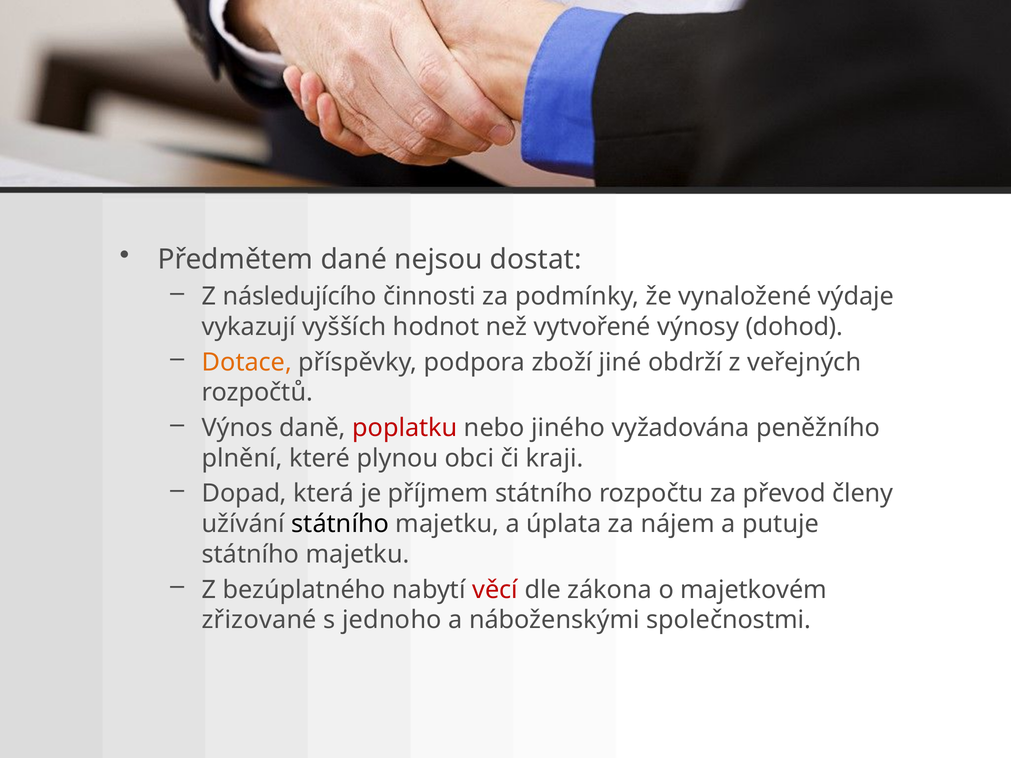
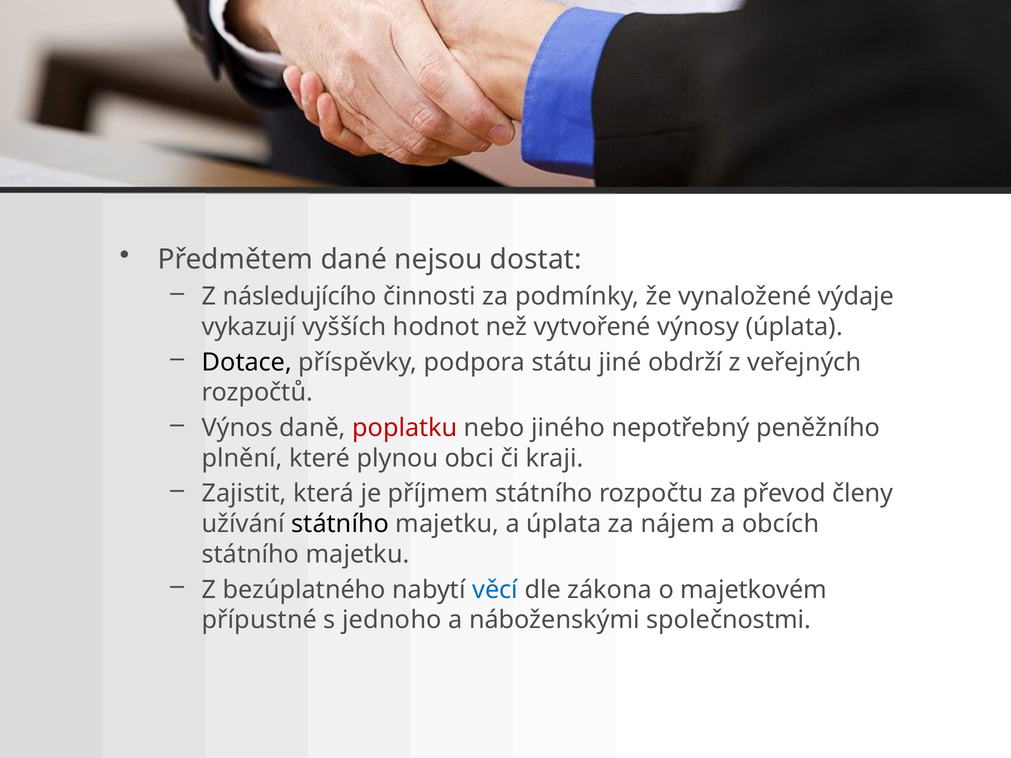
výnosy dohod: dohod -> úplata (794, 327)
Dotace colour: orange -> black (247, 362)
zboží: zboží -> státu (562, 362)
vyžadována: vyžadována -> nepotřebný (681, 428)
Dopad: Dopad -> Zajistit (244, 494)
putuje: putuje -> obcích (781, 524)
věcí colour: red -> blue (495, 590)
zřizované: zřizované -> přípustné (259, 620)
